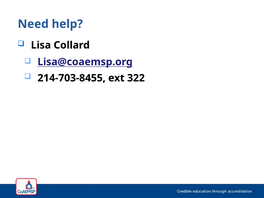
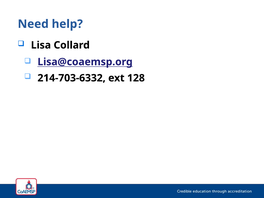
214-703-8455: 214-703-8455 -> 214-703-6332 (72, 78)
322: 322 -> 128 (136, 78)
